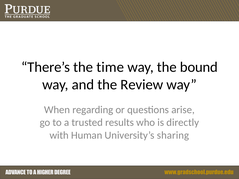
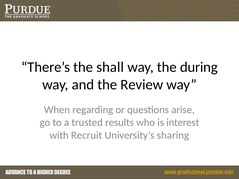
time: time -> shall (110, 67)
bound: bound -> during (199, 67)
directly: directly -> interest (183, 123)
Human: Human -> Recruit (87, 135)
